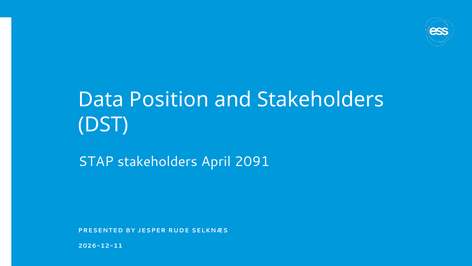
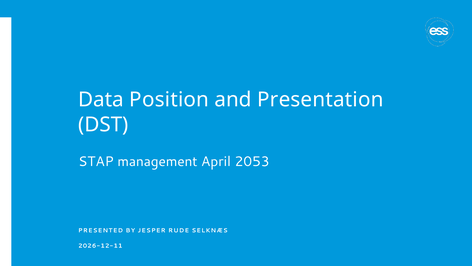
and Stakeholders: Stakeholders -> Presentation (320, 100)
STAP stakeholders: stakeholders -> management (157, 161)
2091: 2091 -> 2053 (252, 161)
